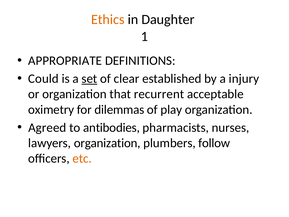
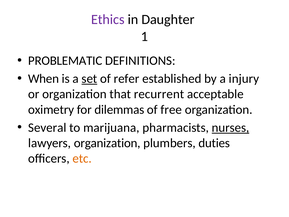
Ethics colour: orange -> purple (108, 20)
APPROPRIATE: APPROPRIATE -> PROBLEMATIC (65, 61)
Could: Could -> When (44, 79)
clear: clear -> refer (127, 79)
play: play -> free (171, 109)
Agreed: Agreed -> Several (47, 127)
antibodies: antibodies -> marijuana (111, 127)
nurses underline: none -> present (230, 127)
follow: follow -> duties (214, 143)
